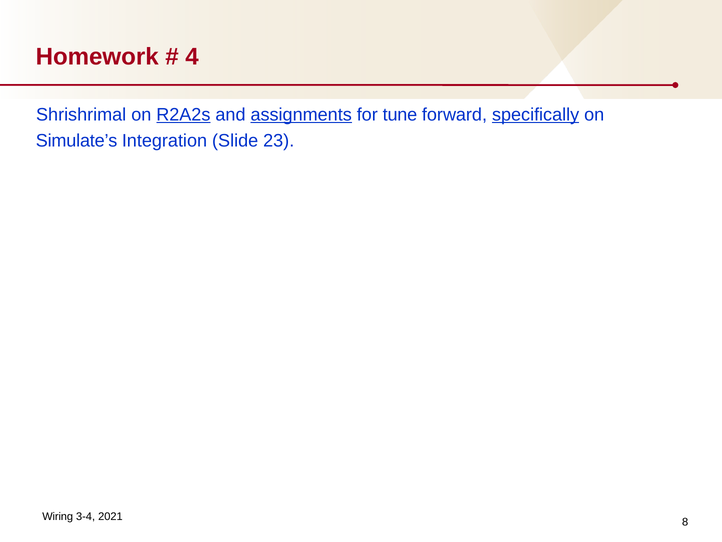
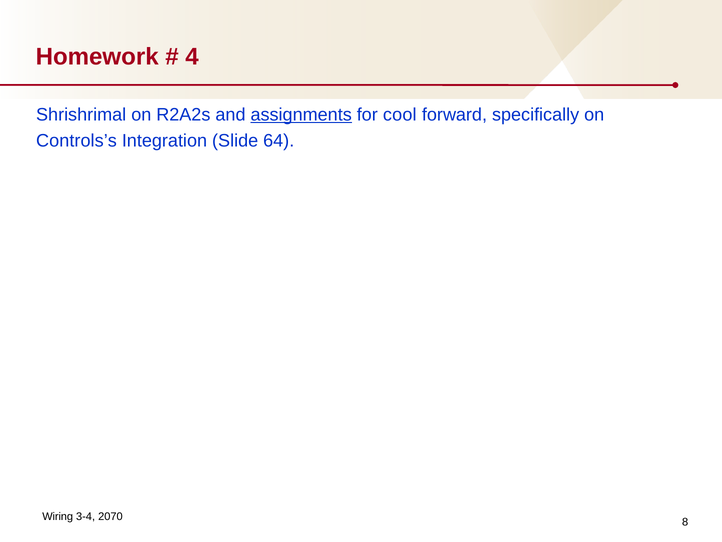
R2A2s underline: present -> none (183, 115)
tune: tune -> cool (400, 115)
specifically underline: present -> none (536, 115)
Simulate’s: Simulate’s -> Controls’s (76, 141)
23: 23 -> 64 (279, 141)
2021: 2021 -> 2070 (110, 516)
